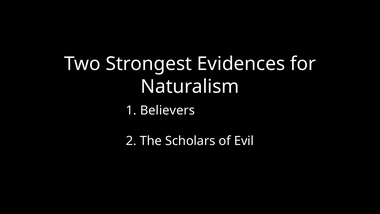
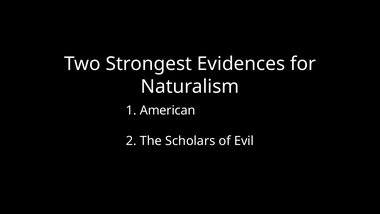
Believers: Believers -> American (168, 110)
